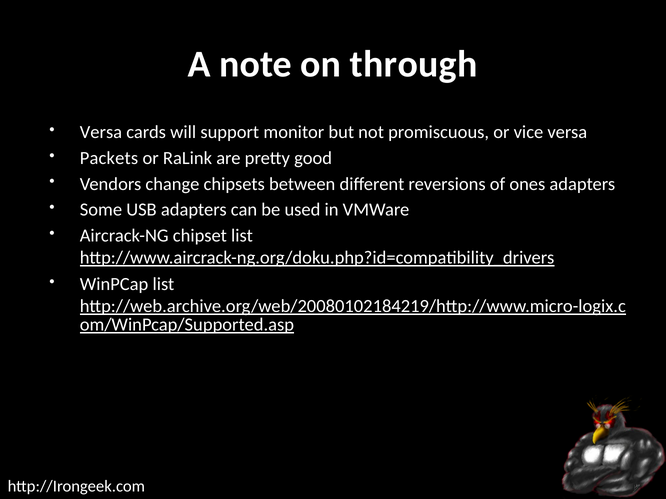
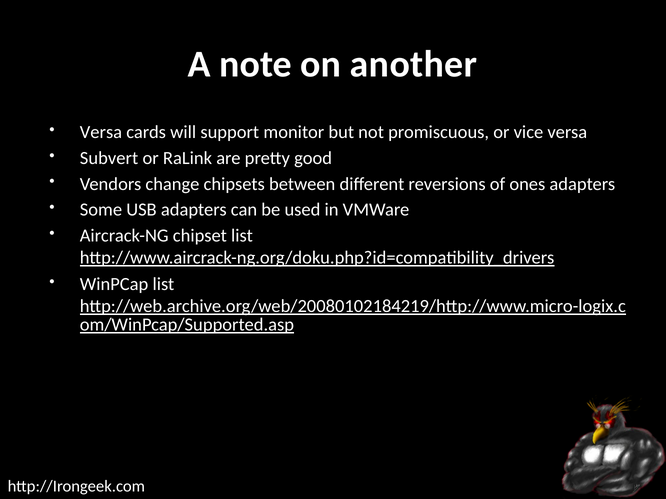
through: through -> another (414, 64)
Packets: Packets -> Subvert (109, 158)
